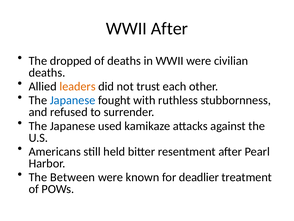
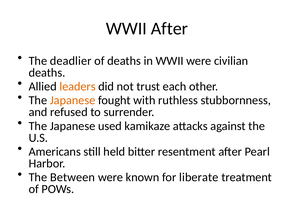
dropped: dropped -> deadlier (71, 61)
Japanese colour: blue -> orange (73, 100)
deadlier: deadlier -> liberate (199, 177)
